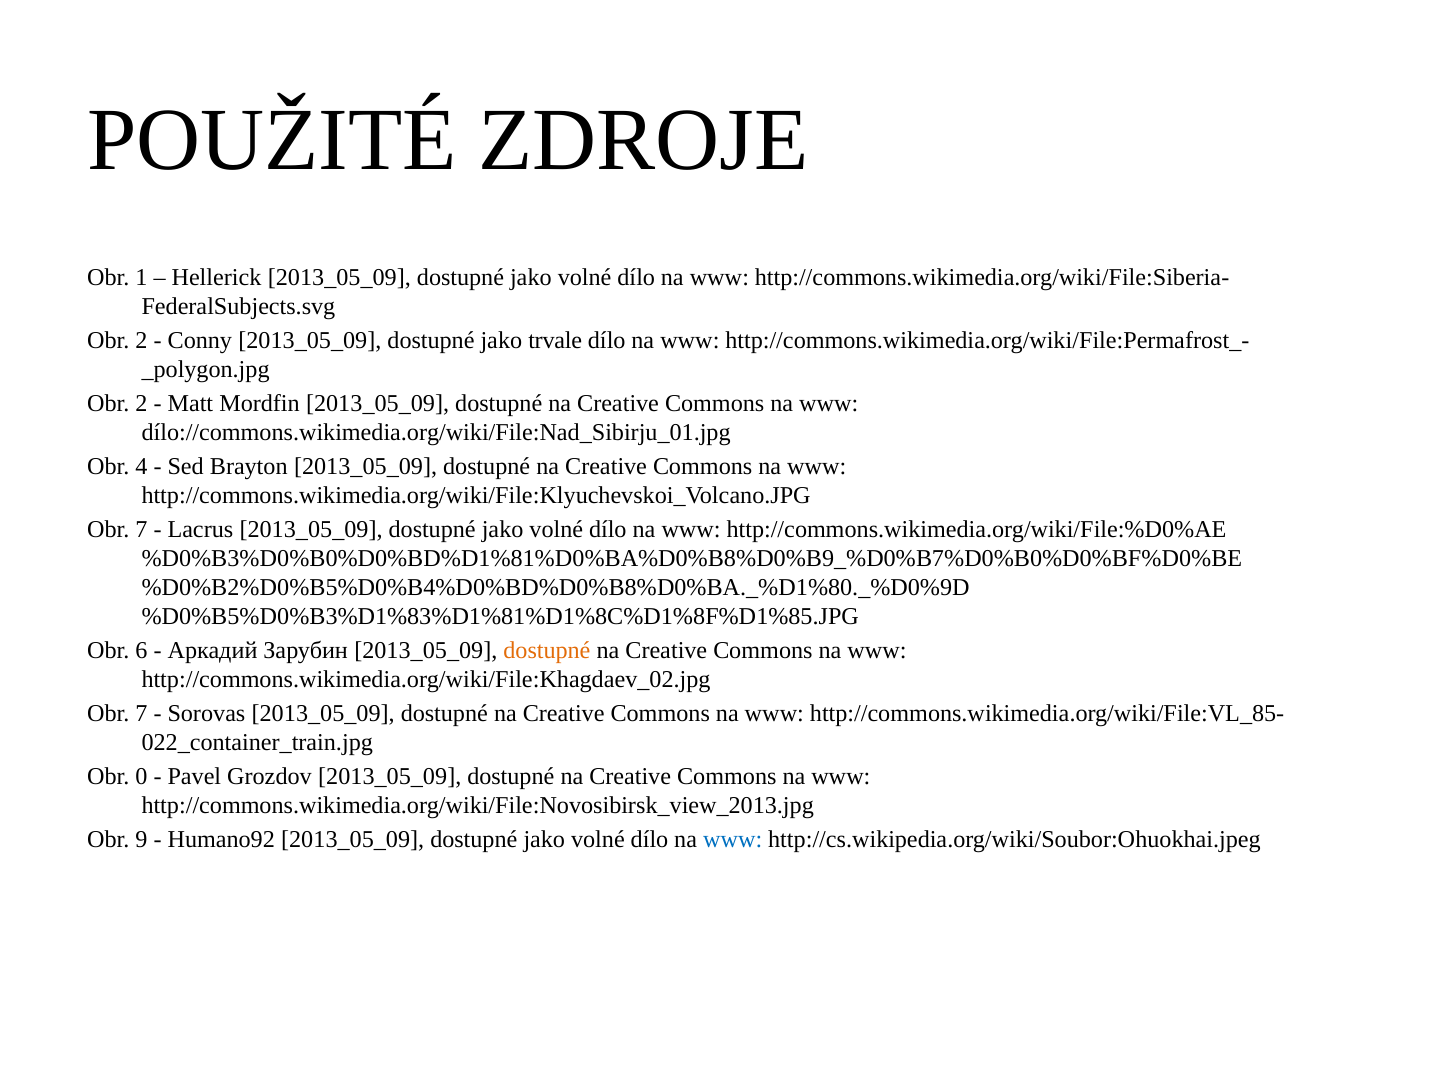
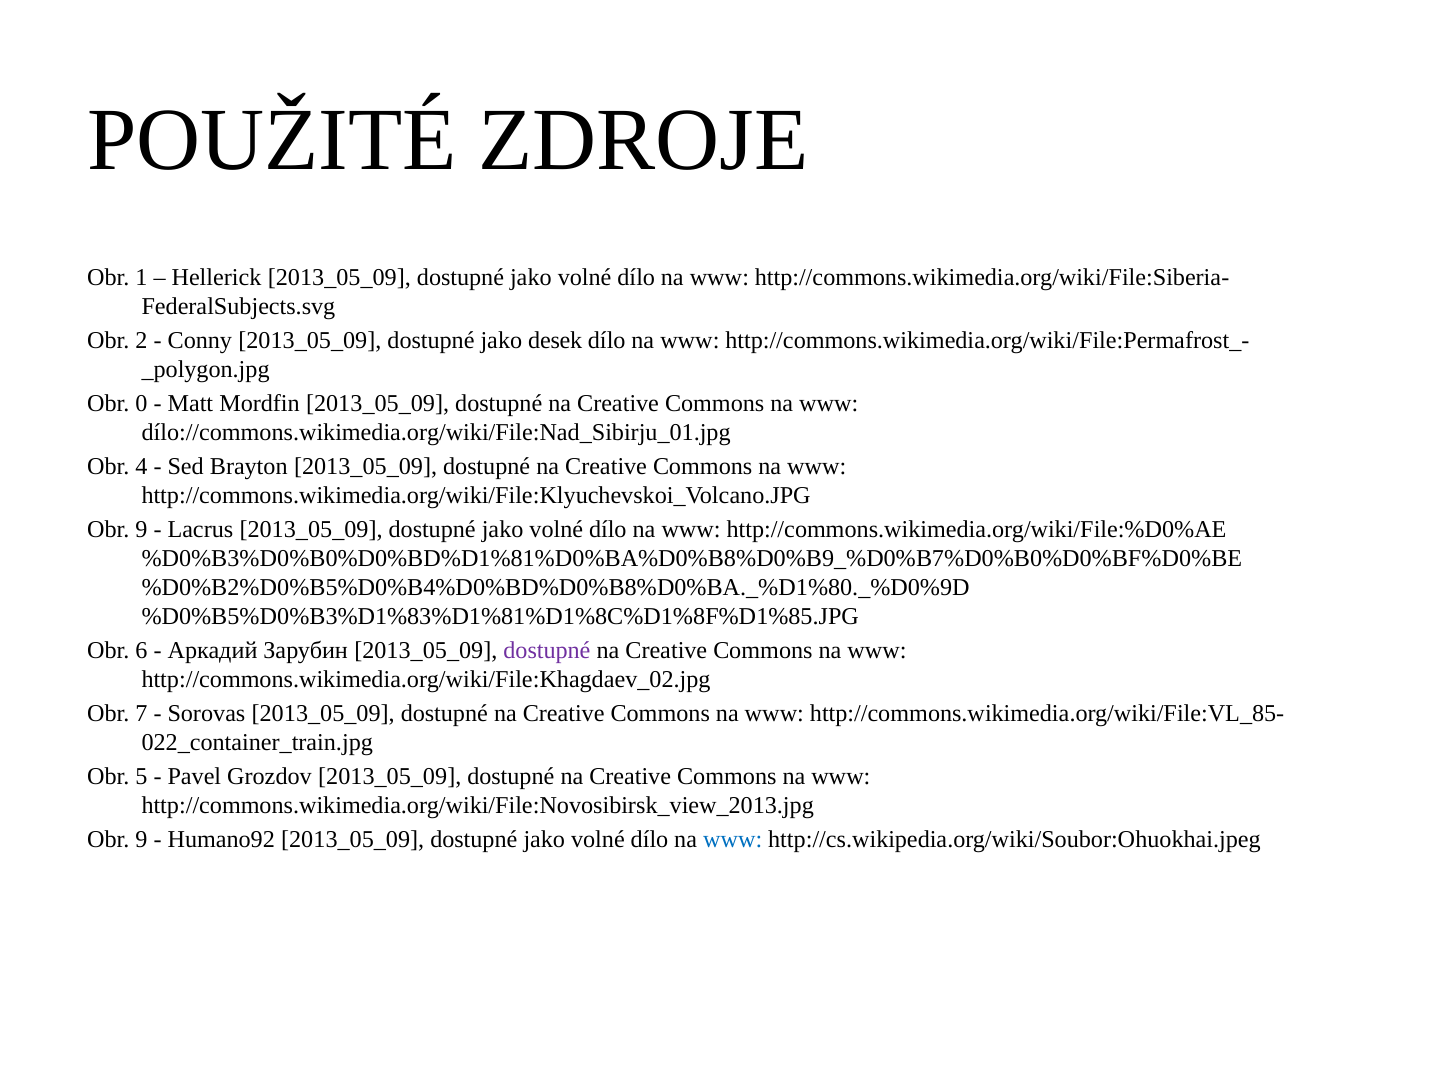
trvale: trvale -> desek (555, 340)
2: 2 -> 0 (142, 403)
7: 7 -> 9 (142, 529)
dostupné colour: orange -> purple (547, 650)
0: 0 -> 5 (142, 776)
